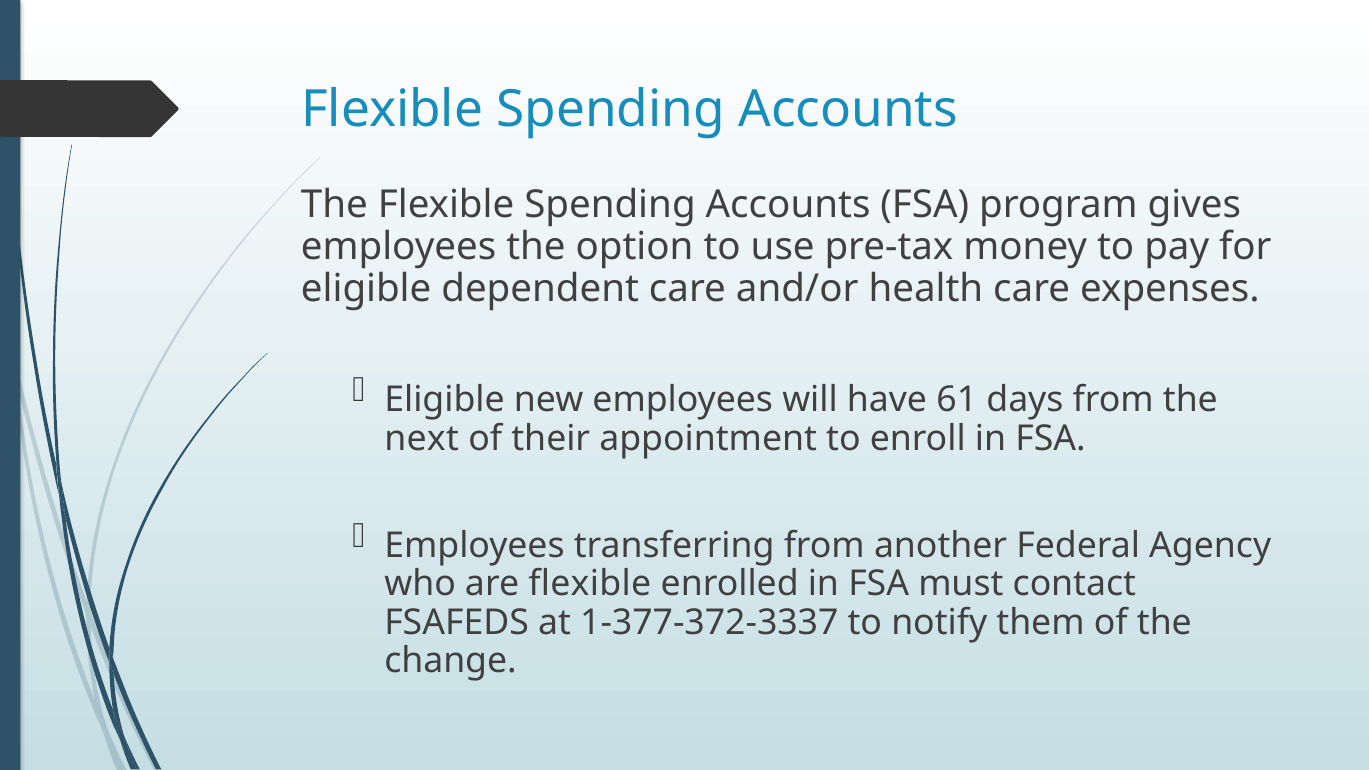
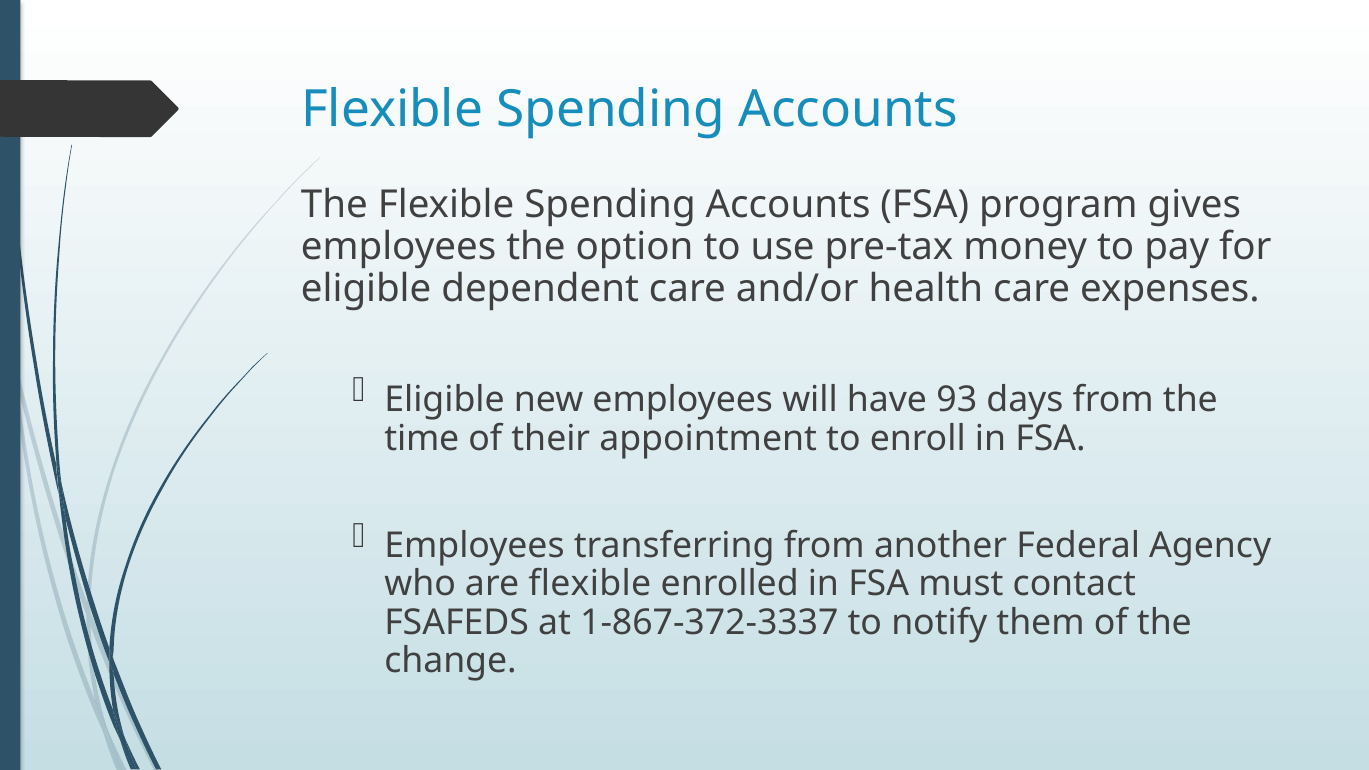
61: 61 -> 93 (957, 400)
next: next -> time (422, 439)
1-377-372-3337: 1-377-372-3337 -> 1-867-372-3337 (709, 622)
